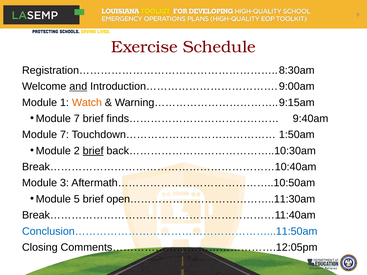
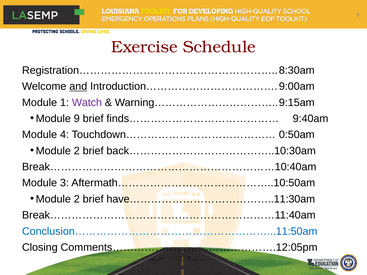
Watch colour: orange -> purple (87, 103)
7: 7 -> 9 (77, 119)
7: 7 -> 4 (64, 135)
1:50am: 1:50am -> 0:50am (297, 135)
brief underline: present -> none (93, 151)
5: 5 -> 2 (77, 199)
open…………………………………..11:30am: open…………………………………..11:30am -> have…………………………………..11:30am (211, 199)
